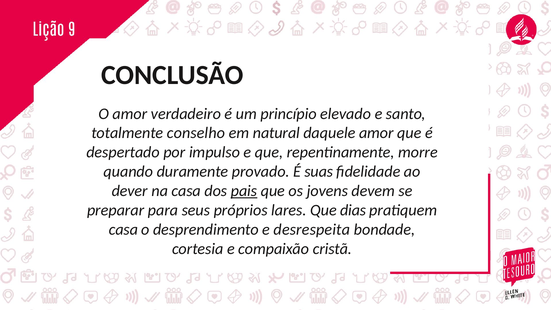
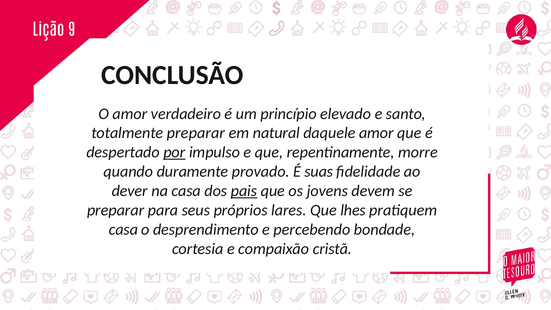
totalmente conselho: conselho -> preparar (196, 133)
por underline: none -> present (174, 152)
dias: dias -> lhes (353, 210)
desrespeita: desrespeita -> percebendo (312, 229)
